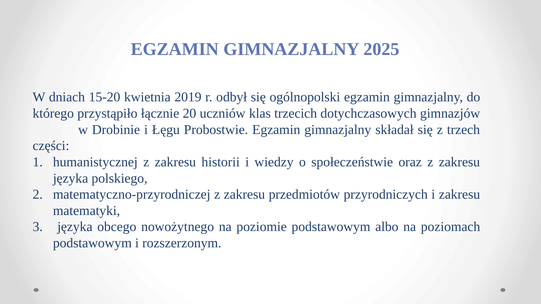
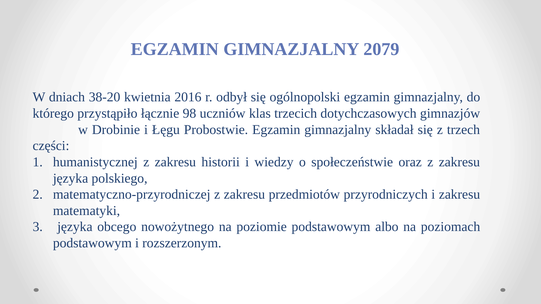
2025: 2025 -> 2079 (382, 49)
15-20: 15-20 -> 38-20 (105, 97)
2019: 2019 -> 2016 (188, 97)
20: 20 -> 98 (189, 113)
